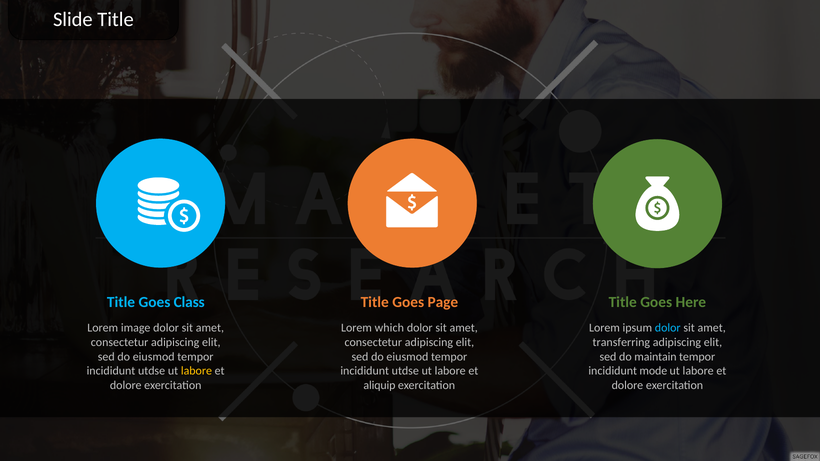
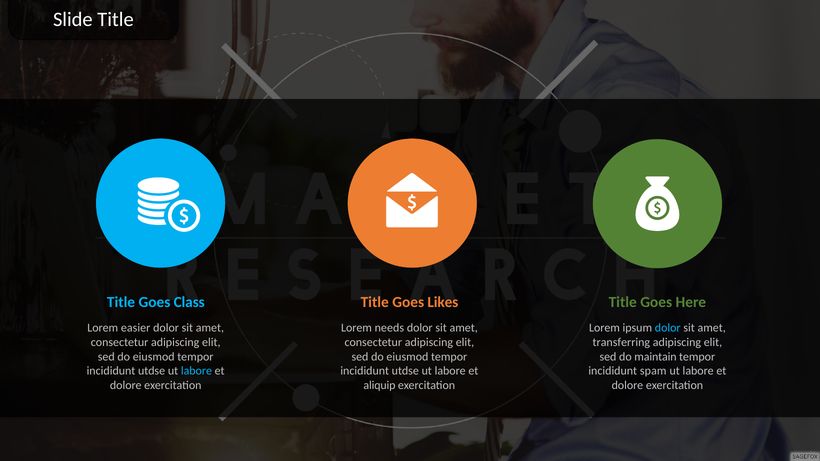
Page: Page -> Likes (443, 302)
image: image -> easier (136, 328)
which: which -> needs (389, 328)
labore colour: yellow -> light blue (196, 371)
mode: mode -> spam (653, 371)
